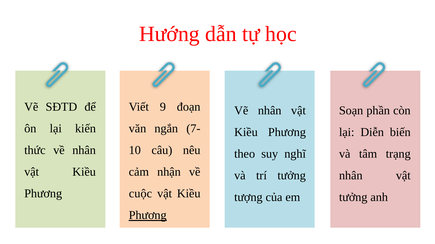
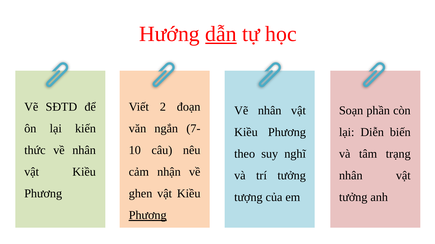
dẫn underline: none -> present (221, 34)
9: 9 -> 2 (163, 107)
cuộc: cuộc -> ghen (141, 194)
